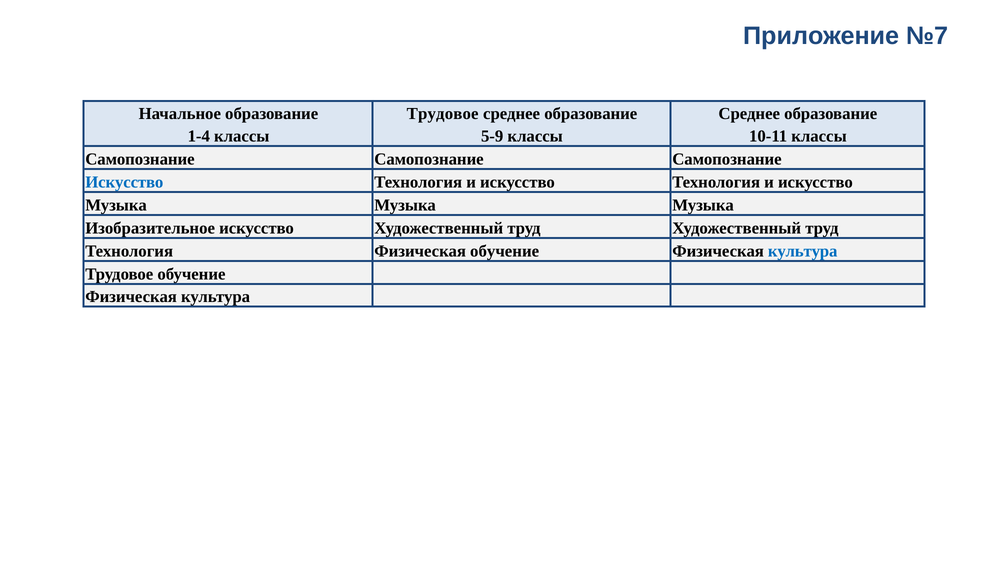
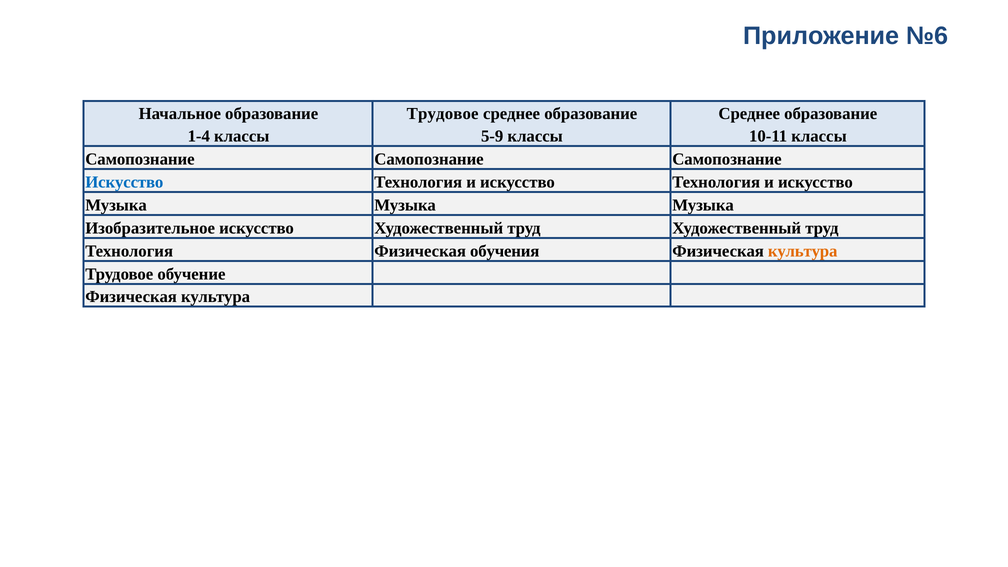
№7: №7 -> №6 (927, 36)
Физическая обучение: обучение -> обучения (505, 251)
культура colour: blue -> orange (803, 251)
